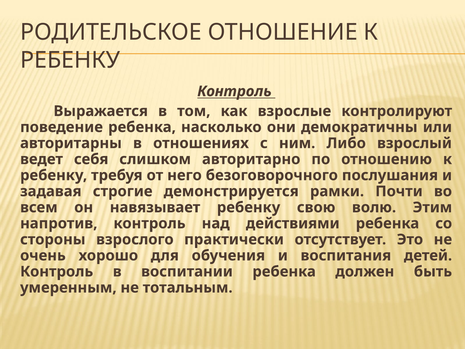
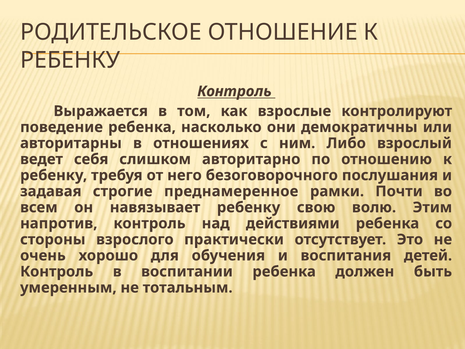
демонстрируется: демонстрируется -> преднамеренное (231, 191)
